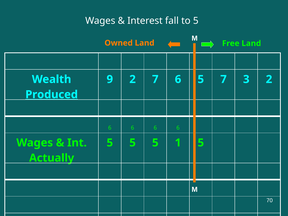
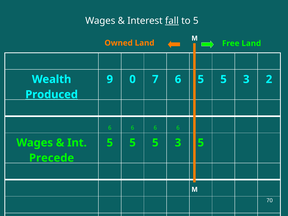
fall underline: none -> present (172, 21)
9 2: 2 -> 0 (133, 79)
6 5 7: 7 -> 5 (224, 79)
5 5 5 1: 1 -> 3 (178, 143)
Actually: Actually -> Precede (52, 158)
